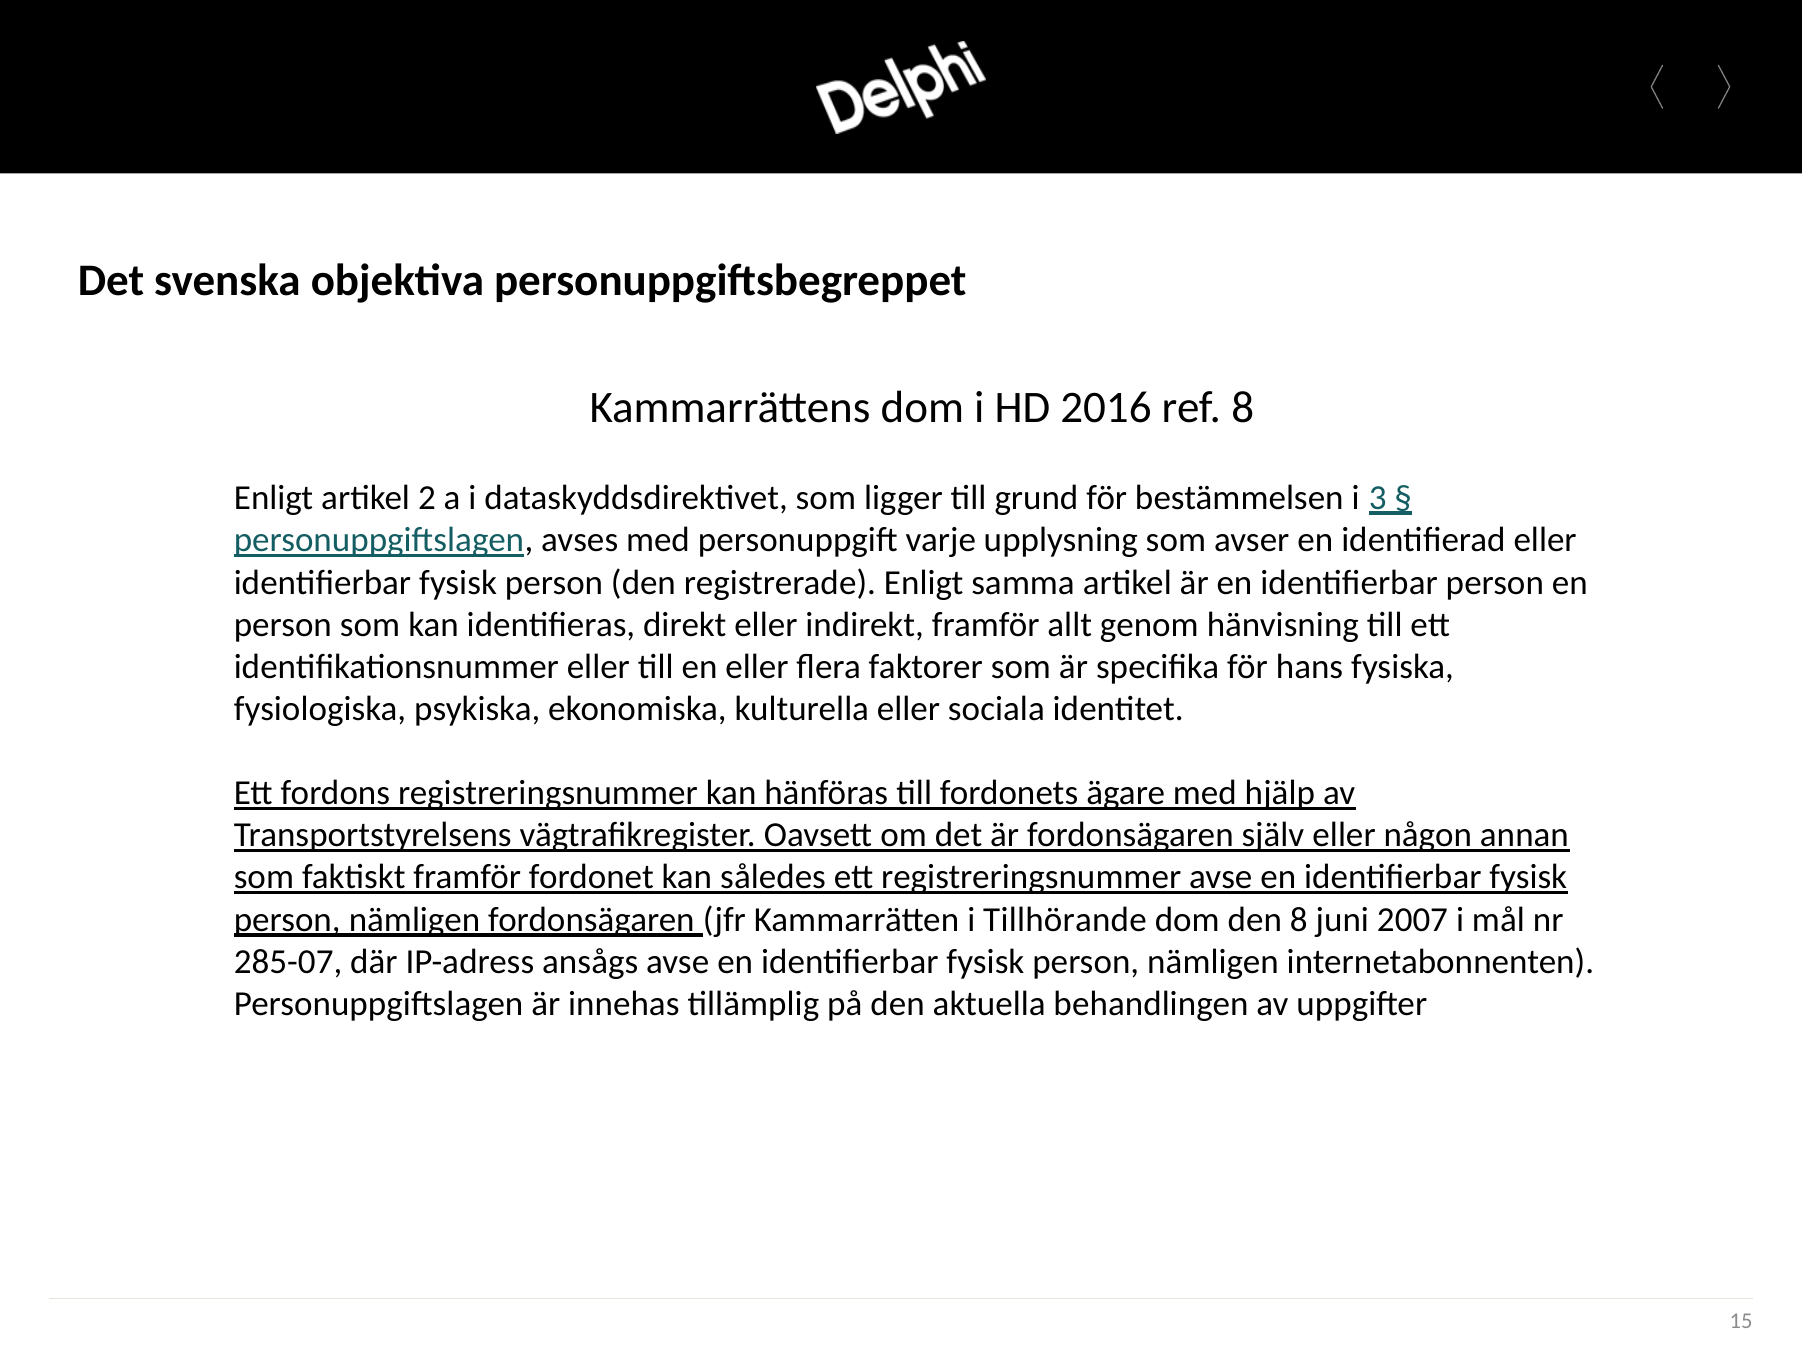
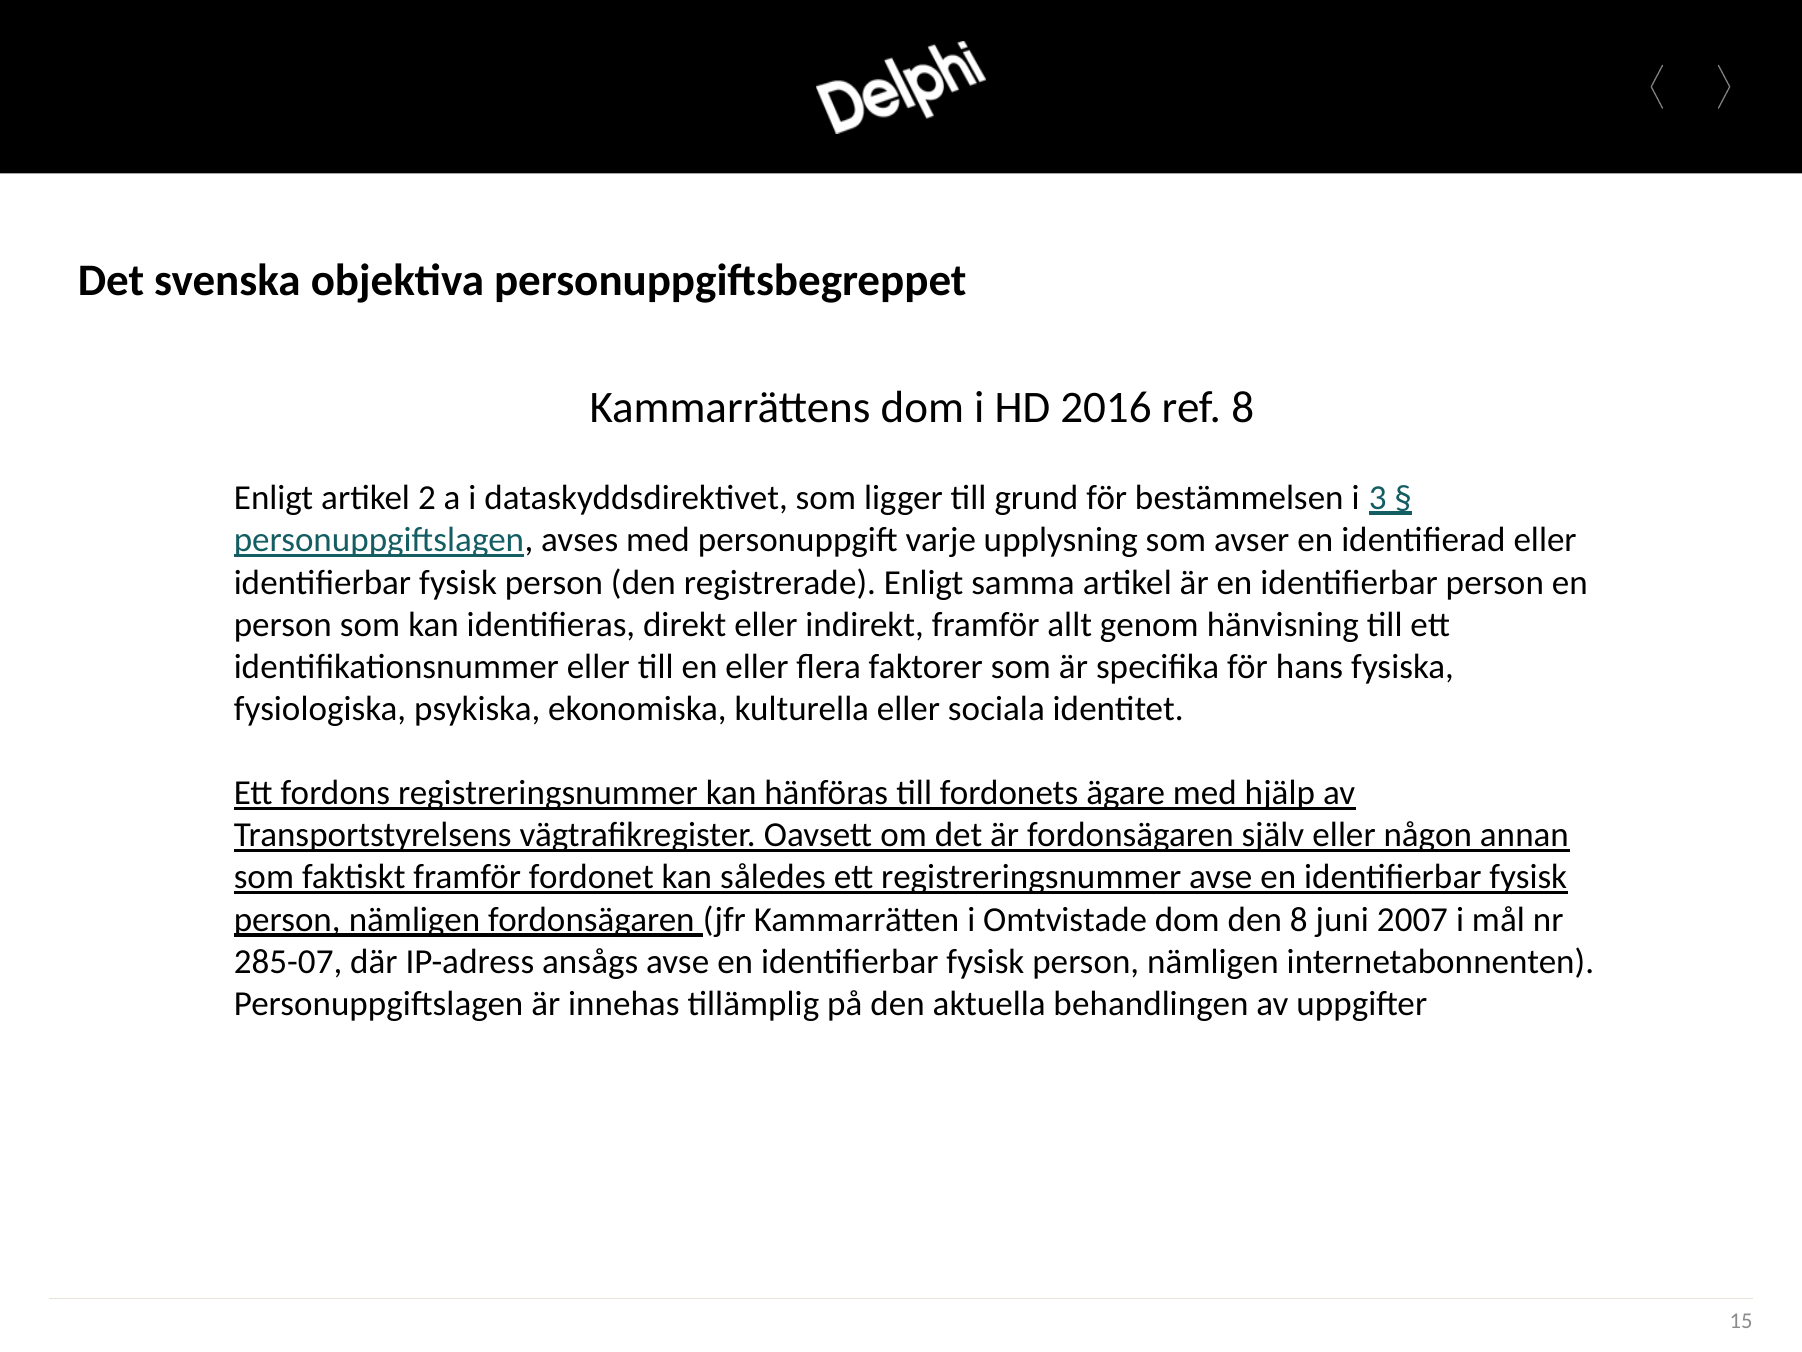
Tillhörande: Tillhörande -> Omtvistade (1065, 919)
